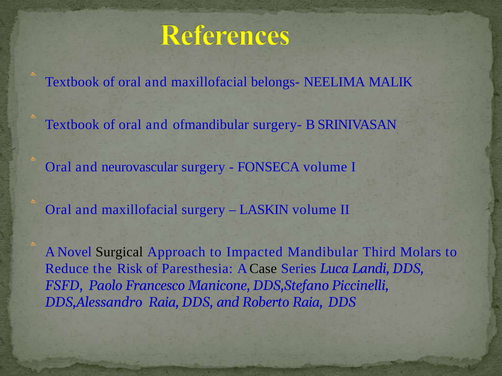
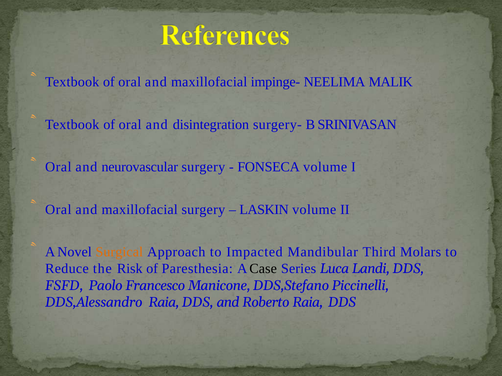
belongs-: belongs- -> impinge- (275, 82)
ofmandibular: ofmandibular -> disintegration (211, 125)
Surgical colour: black -> orange (119, 252)
